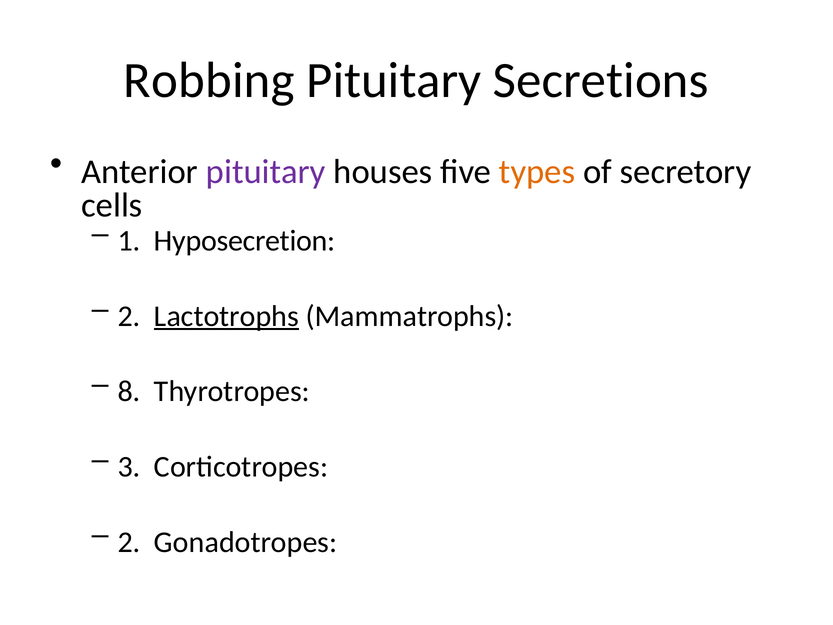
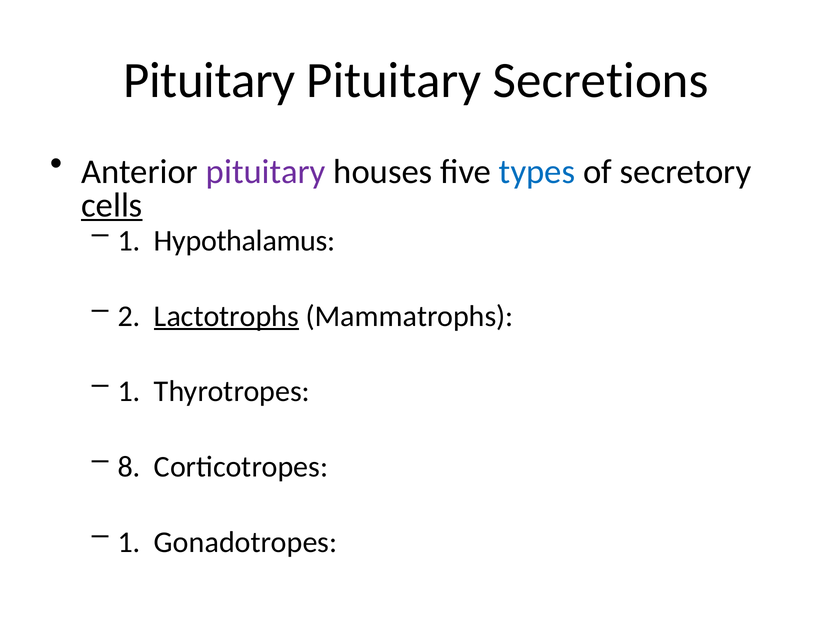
Robbing: Robbing -> Pituitary (209, 81)
types colour: orange -> blue (537, 172)
cells underline: none -> present (112, 205)
Hyposecretion: Hyposecretion -> Hypothalamus (245, 241)
8: 8 -> 1 (129, 391)
3: 3 -> 8 (129, 467)
2: 2 -> 1 (129, 542)
